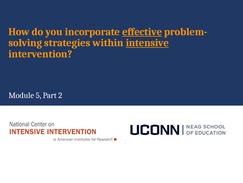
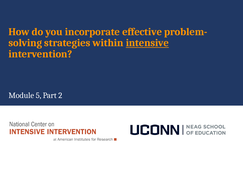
effective underline: present -> none (142, 32)
